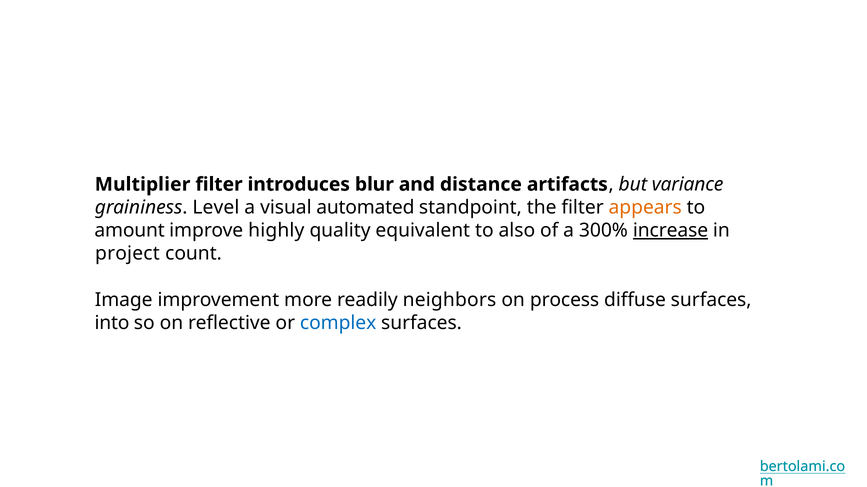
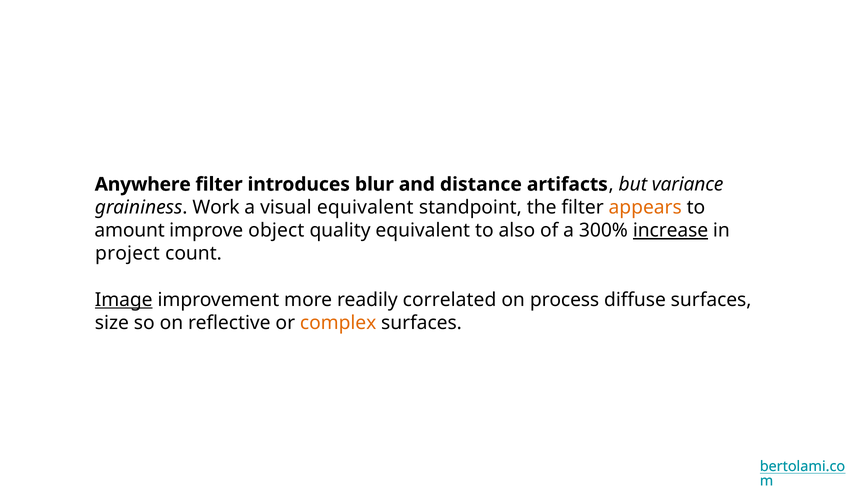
Multiplier: Multiplier -> Anywhere (143, 185)
Level: Level -> Work (216, 208)
visual automated: automated -> equivalent (365, 208)
highly: highly -> object (276, 231)
Image underline: none -> present (124, 300)
neighbors: neighbors -> correlated (450, 300)
into: into -> size (112, 323)
complex colour: blue -> orange (338, 323)
